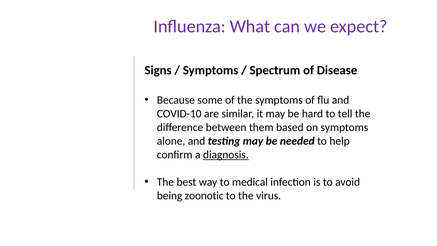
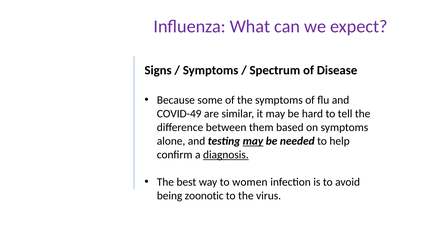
COVID-10: COVID-10 -> COVID-49 (179, 114)
may underline: none -> present (253, 141)
medical: medical -> women (250, 182)
